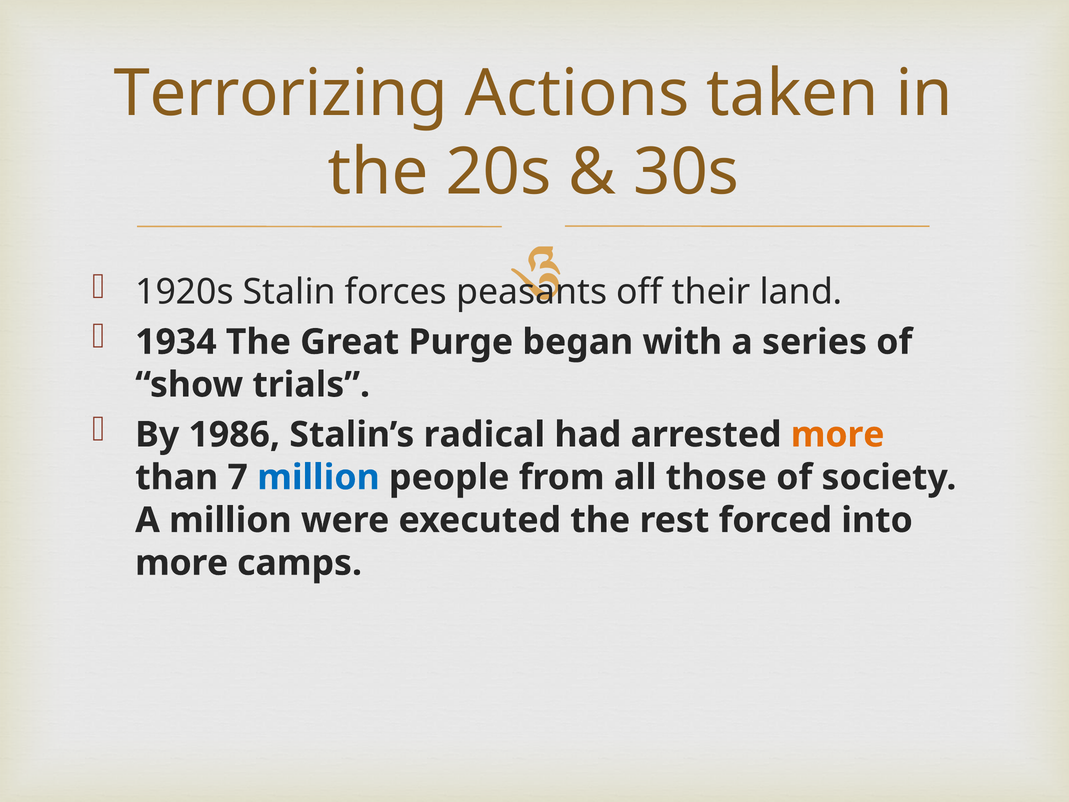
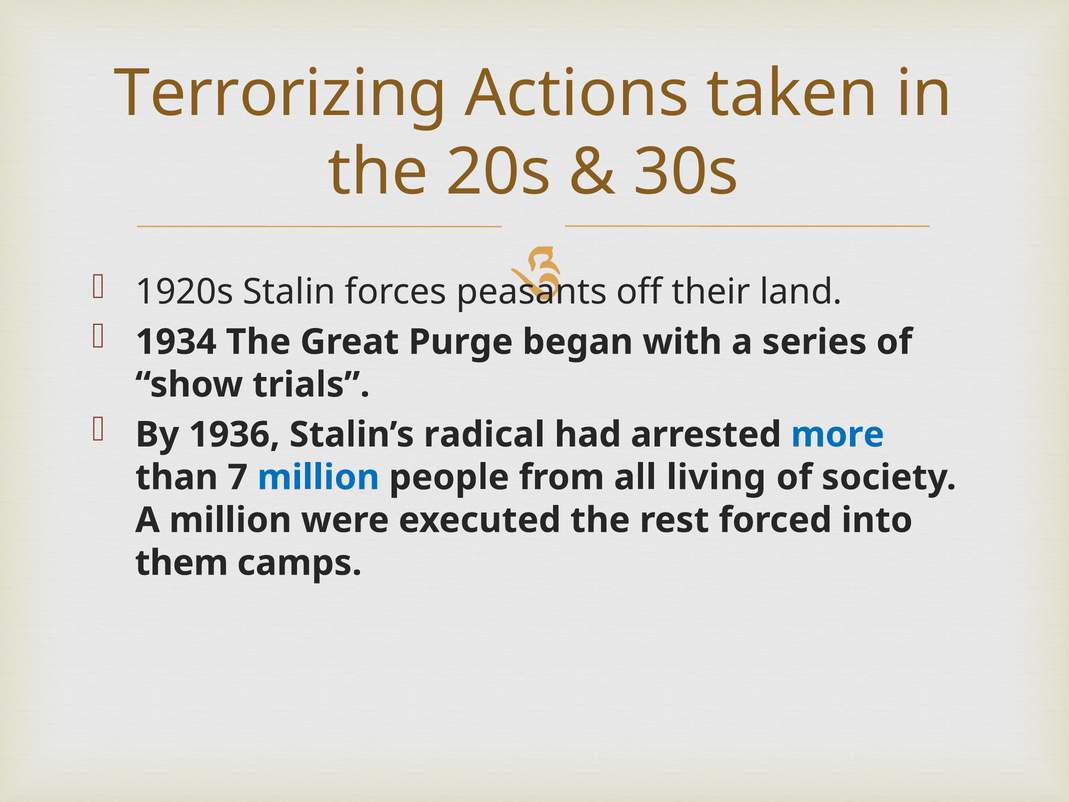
1986: 1986 -> 1936 (234, 435)
more colour: orange -> blue (838, 435)
those: those -> living (716, 477)
more: more -> them (182, 563)
